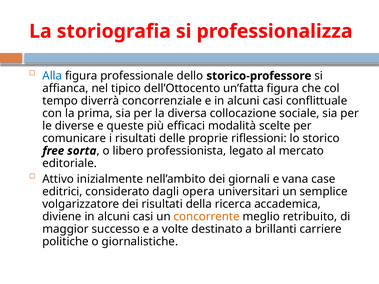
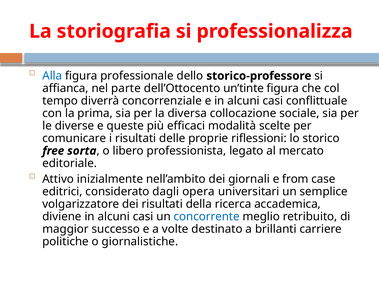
tipico: tipico -> parte (126, 88)
un’fatta: un’fatta -> un’tinte (244, 88)
vana: vana -> from (295, 179)
concorrente colour: orange -> blue (207, 217)
